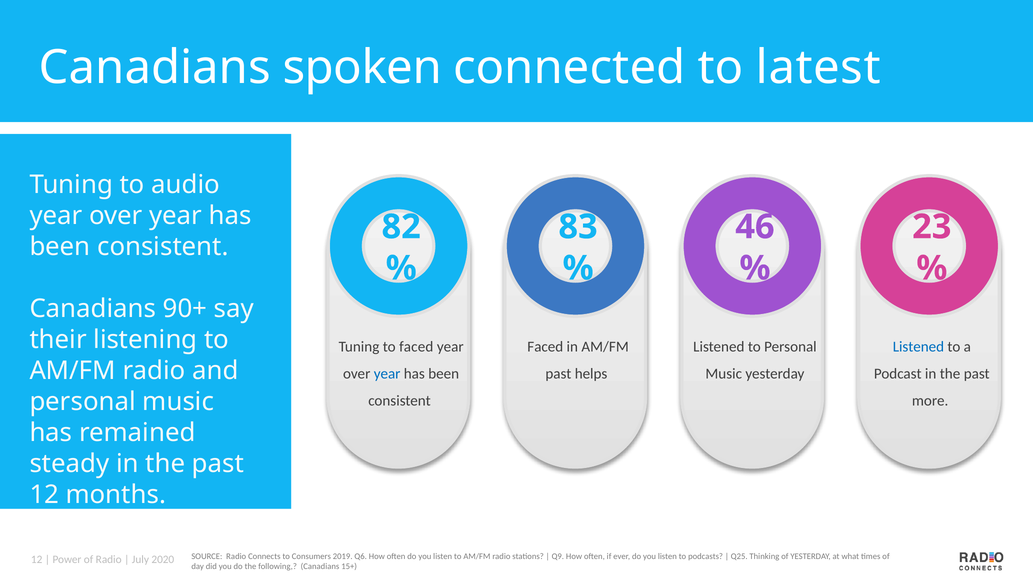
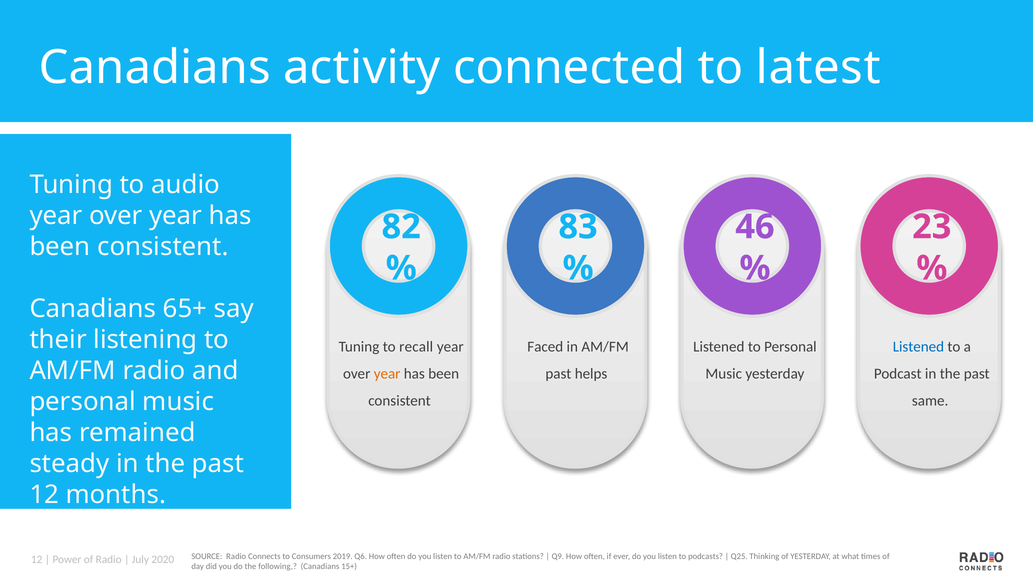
spoken: spoken -> activity (362, 67)
90+: 90+ -> 65+ (185, 309)
to faced: faced -> recall (416, 347)
year colour: blue -> orange (387, 374)
more: more -> same (930, 401)
